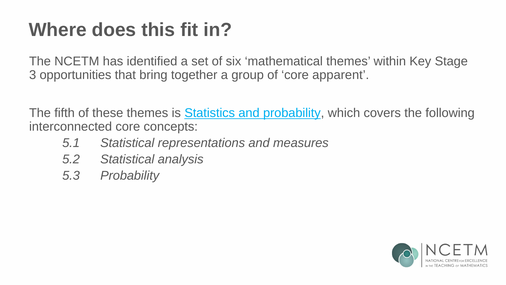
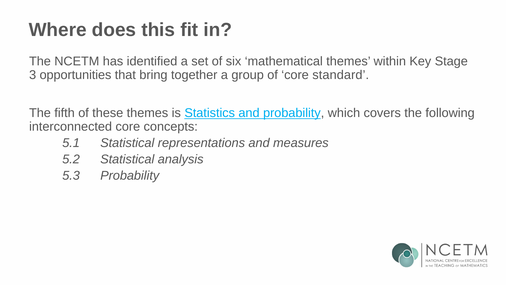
apparent: apparent -> standard (341, 75)
